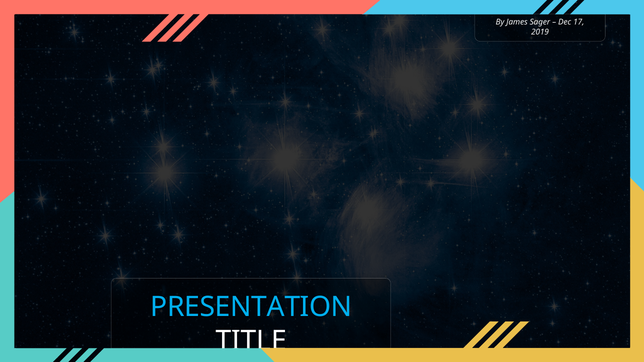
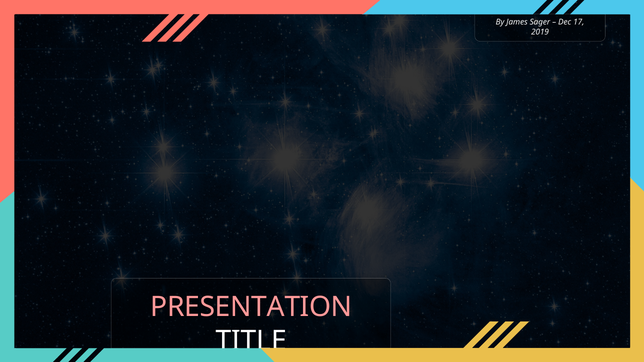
PRESENTATION colour: light blue -> pink (251, 307)
